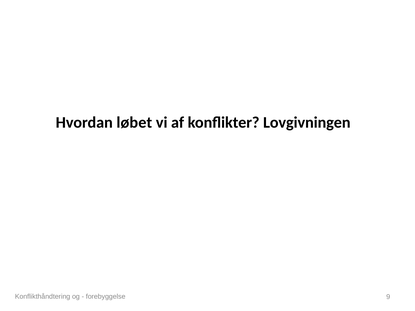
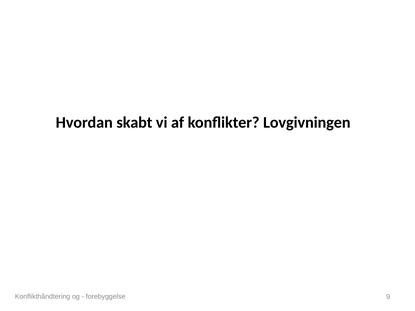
løbet: løbet -> skabt (134, 122)
